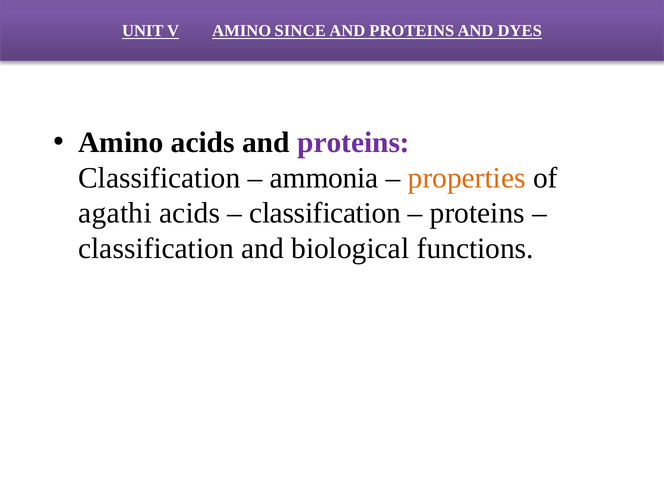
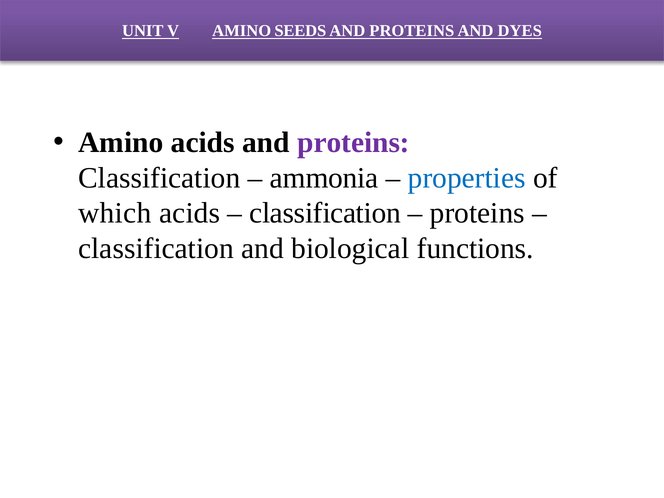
SINCE: SINCE -> SEEDS (300, 31)
properties colour: orange -> blue (467, 178)
agathi: agathi -> which (115, 213)
